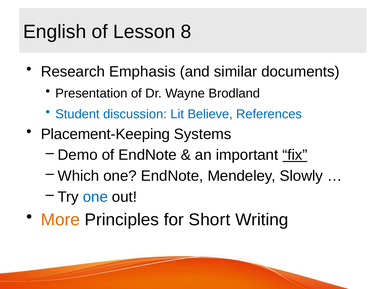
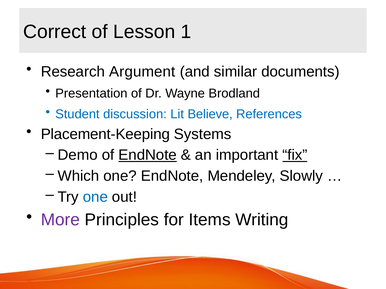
English: English -> Correct (55, 32)
8: 8 -> 1 (186, 32)
Emphasis: Emphasis -> Argument (142, 72)
EndNote underline: none -> present (148, 155)
More colour: orange -> purple (60, 220)
Short: Short -> Items (210, 220)
